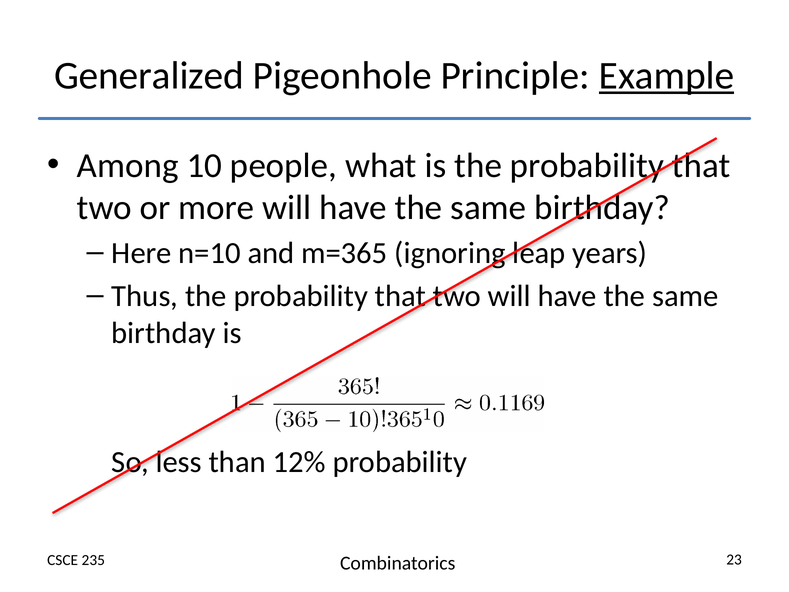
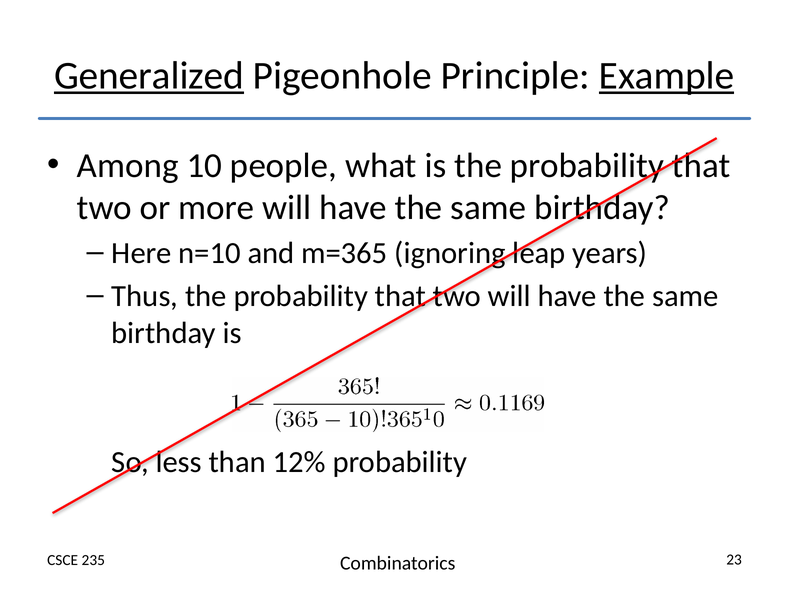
Generalized underline: none -> present (149, 76)
